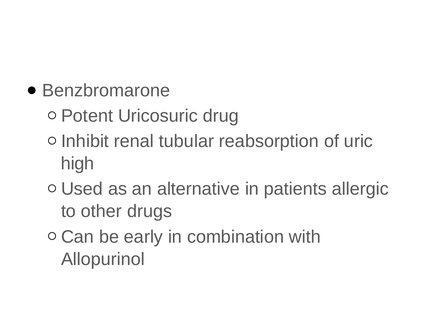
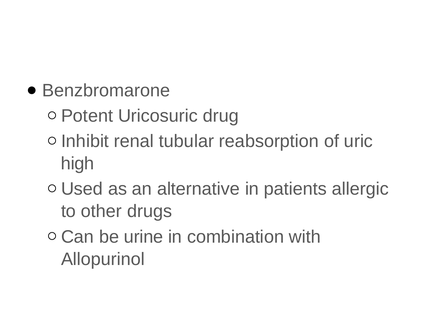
early: early -> urine (144, 237)
